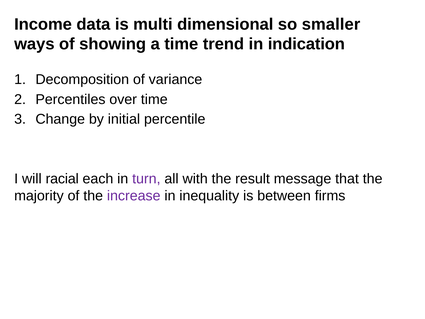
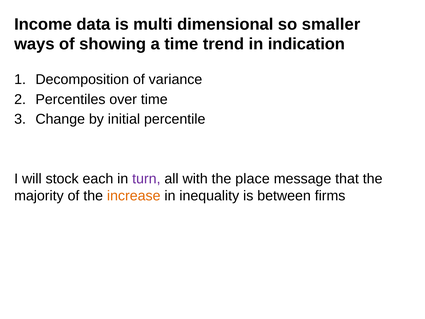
racial: racial -> stock (62, 179)
result: result -> place (252, 179)
increase colour: purple -> orange (134, 196)
